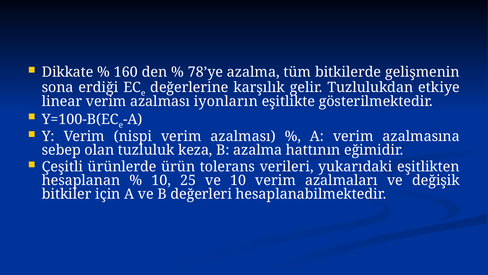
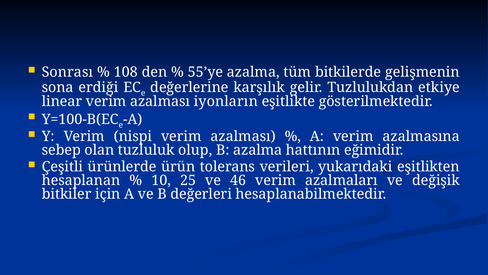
Dikkate: Dikkate -> Sonrası (67, 72)
160: 160 -> 108 (126, 72)
78’ye: 78’ye -> 55’ye (205, 72)
keza: keza -> olup (195, 150)
ve 10: 10 -> 46 (238, 180)
